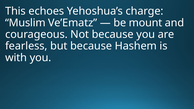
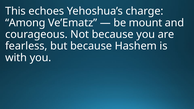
Muslim: Muslim -> Among (25, 23)
